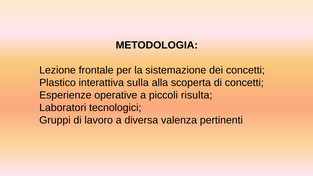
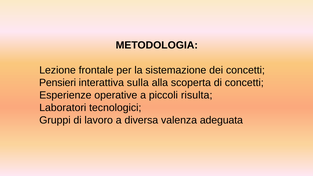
Plastico: Plastico -> Pensieri (58, 83)
pertinenti: pertinenti -> adeguata (221, 120)
